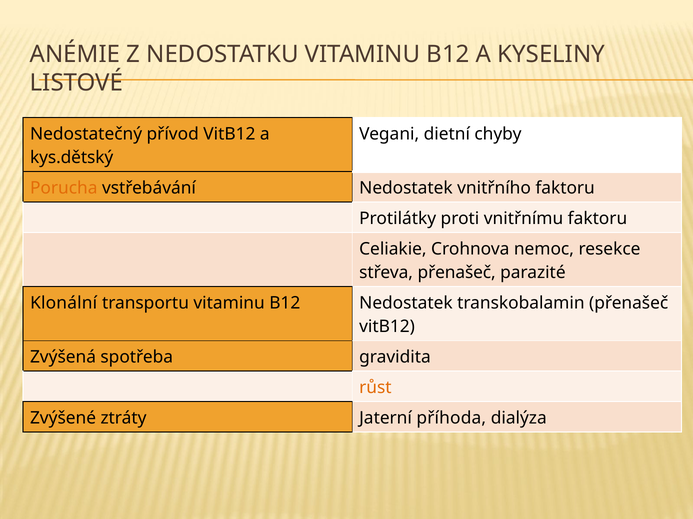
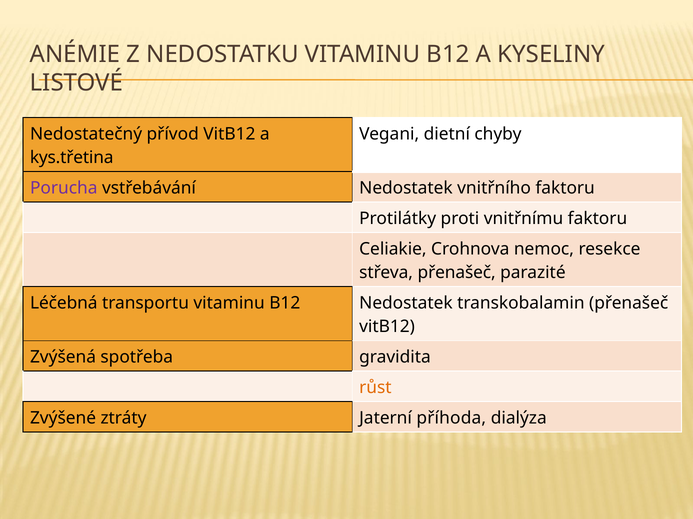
kys.dětský: kys.dětský -> kys.třetina (72, 158)
Porucha colour: orange -> purple (64, 188)
Klonální: Klonální -> Léčebná (64, 303)
